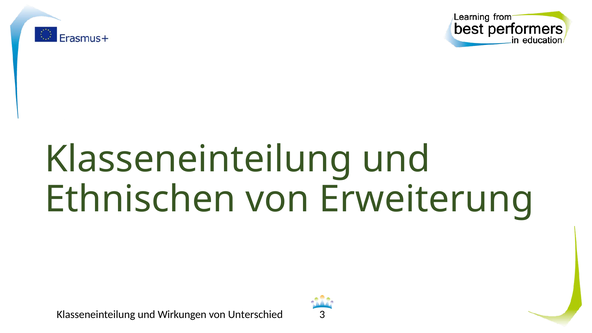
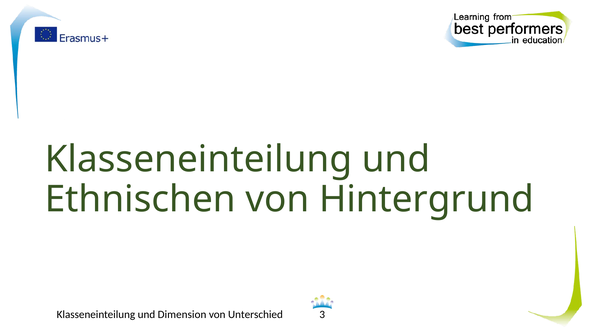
Erweiterung: Erweiterung -> Hintergrund (427, 199)
Wirkungen: Wirkungen -> Dimension (182, 314)
